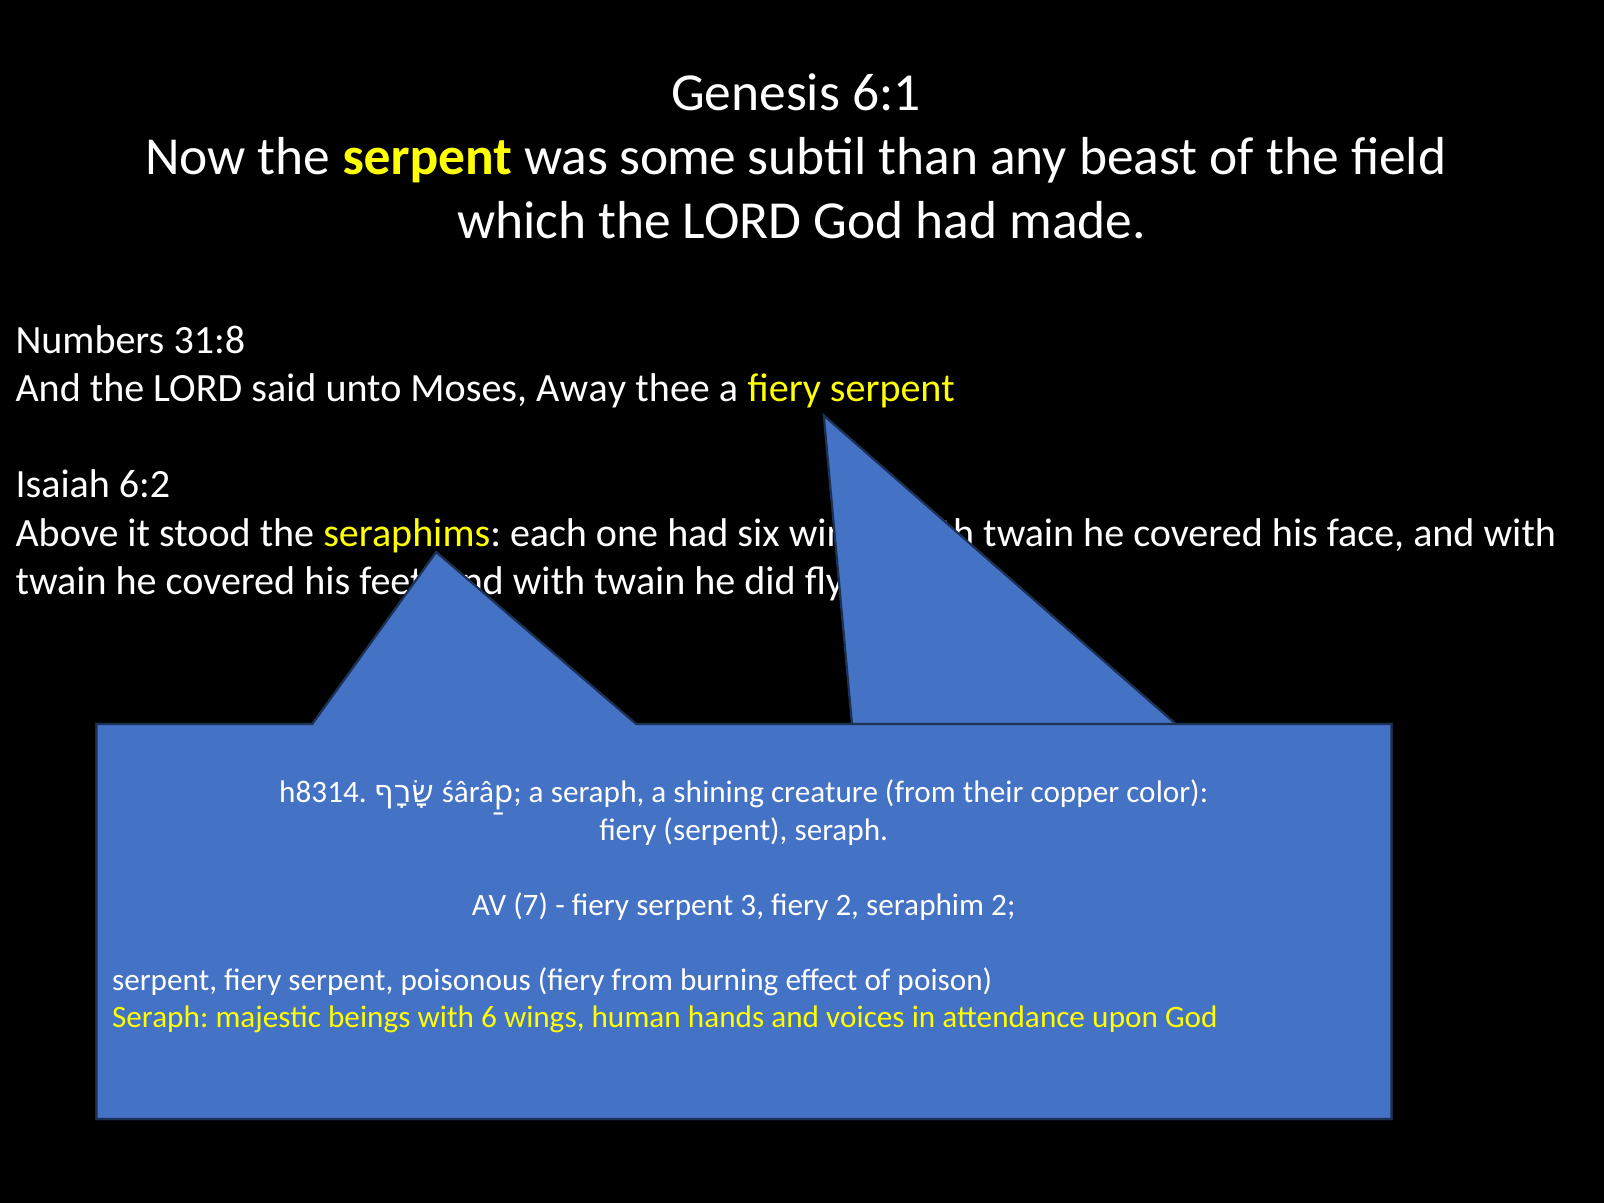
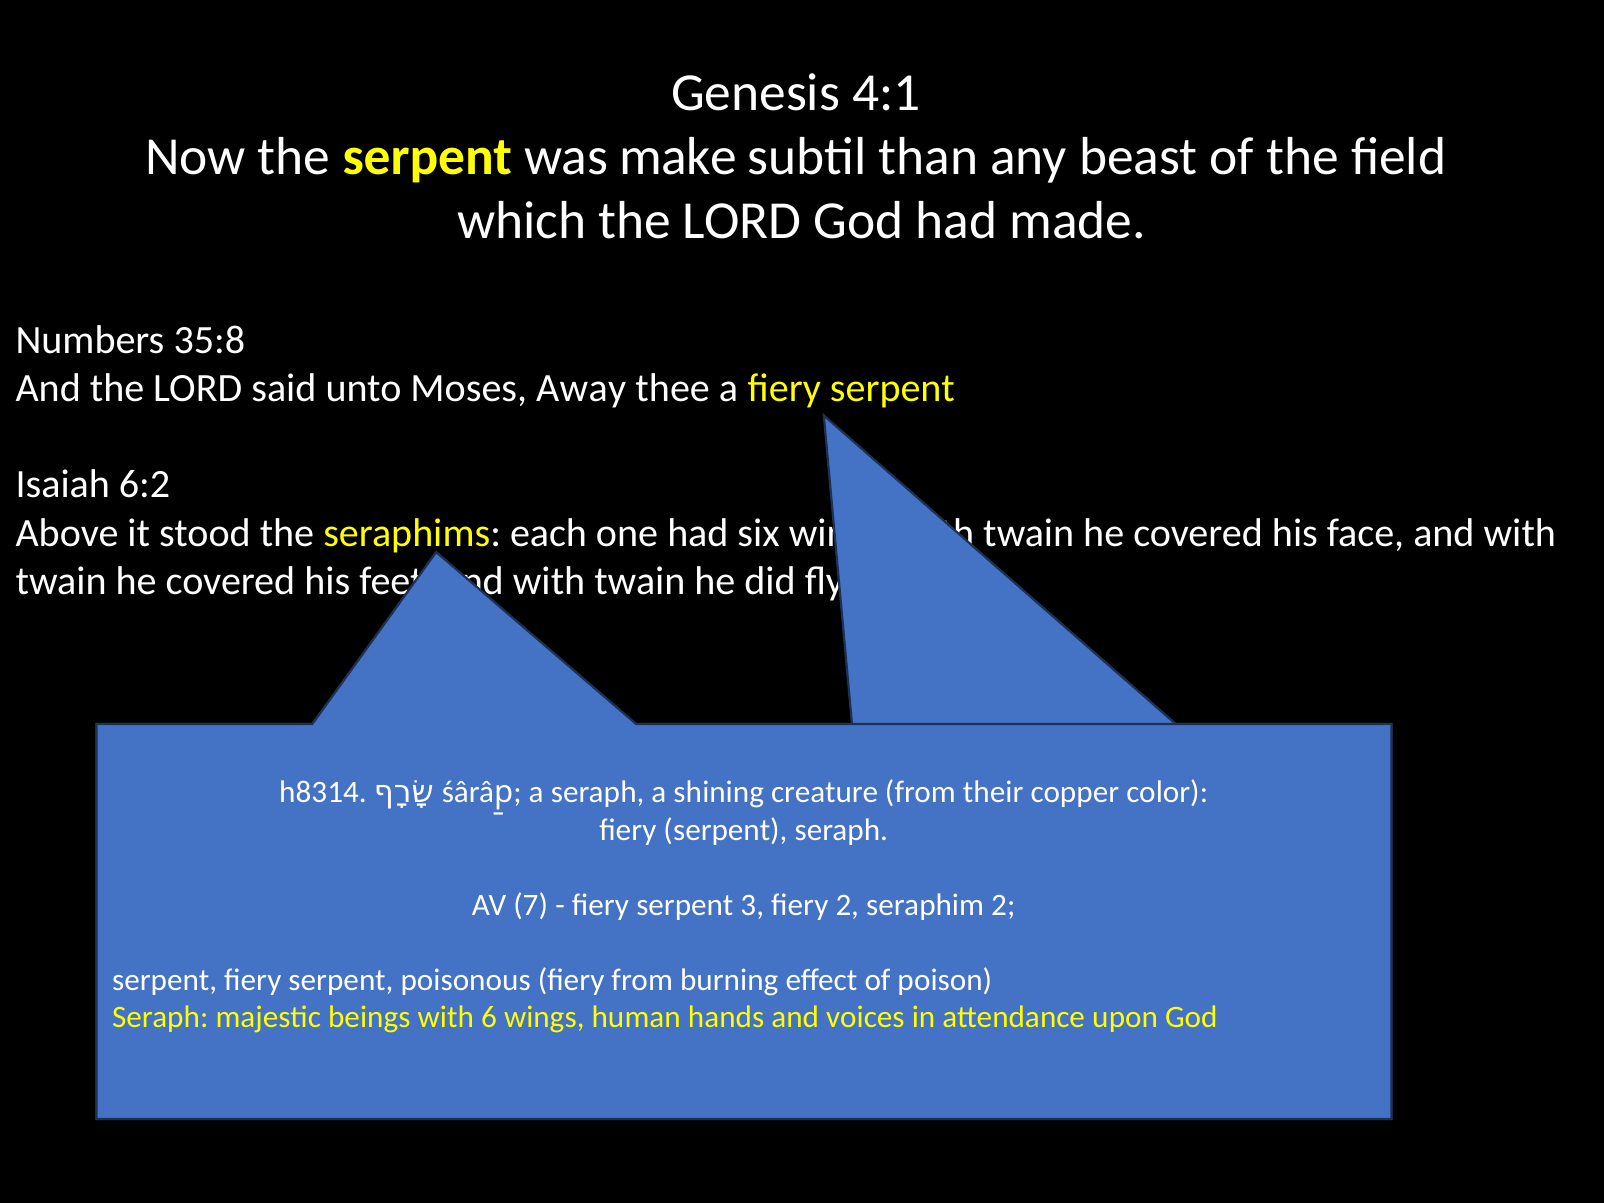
6:1: 6:1 -> 4:1 (886, 93)
some: some -> make (678, 157)
31:8: 31:8 -> 35:8 (209, 340)
